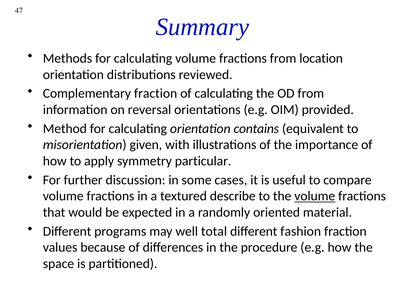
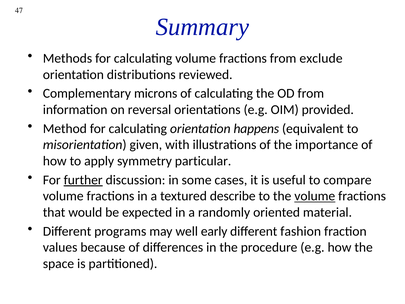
location: location -> exclude (321, 58)
Complementary fraction: fraction -> microns (156, 93)
contains: contains -> happens (256, 129)
further underline: none -> present (83, 180)
total: total -> early (214, 231)
